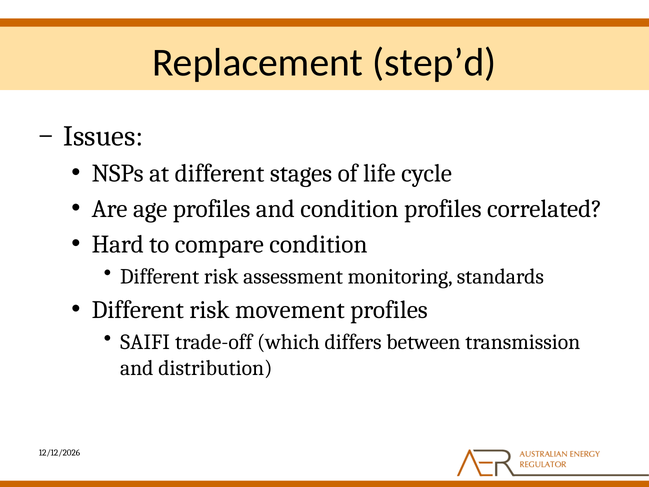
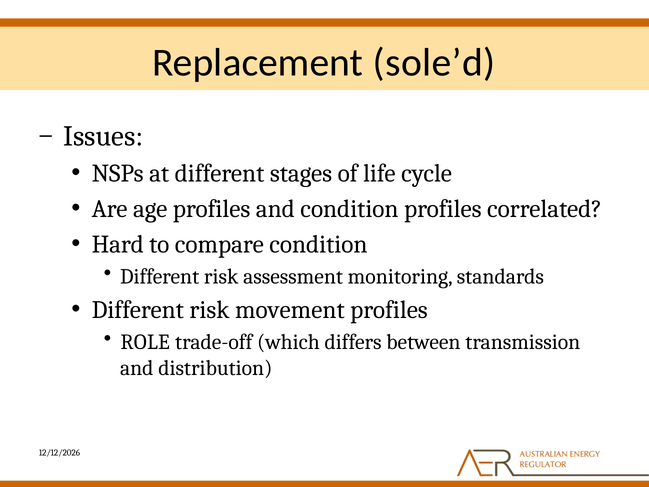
step’d: step’d -> sole’d (434, 63)
SAIFI: SAIFI -> ROLE (145, 342)
